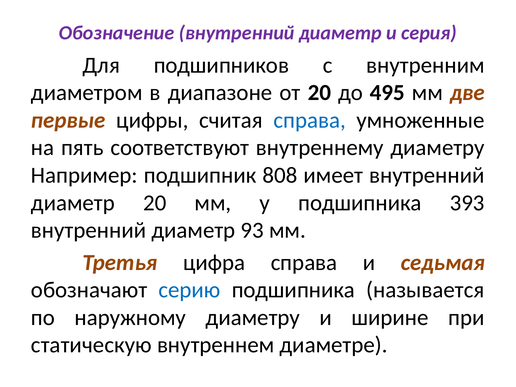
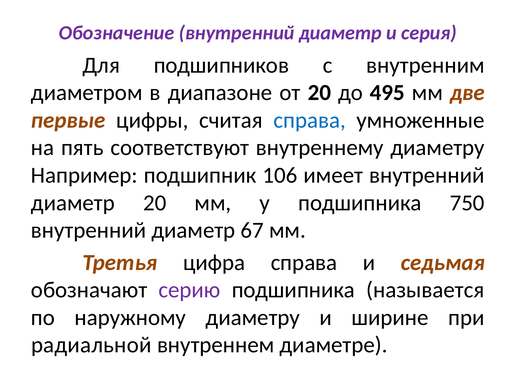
808: 808 -> 106 (280, 175)
393: 393 -> 750 (467, 203)
93: 93 -> 67 (252, 230)
серию colour: blue -> purple (189, 290)
статическую: статическую -> радиальной (91, 345)
